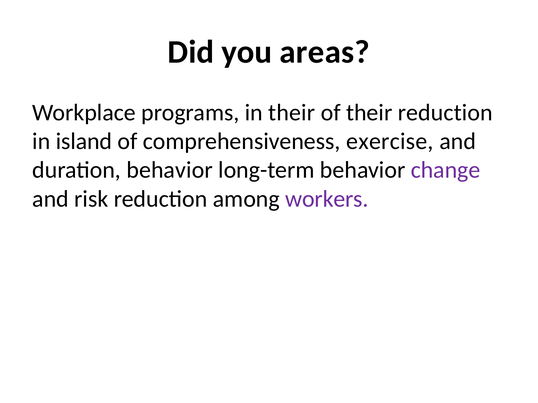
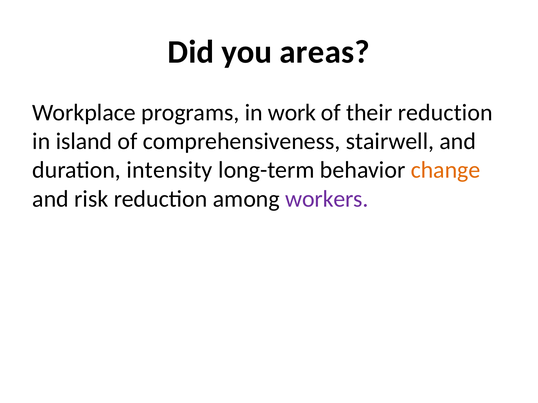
in their: their -> work (292, 113)
exercise: exercise -> stairwell (390, 142)
duration behavior: behavior -> intensity (169, 170)
change colour: purple -> orange (446, 170)
